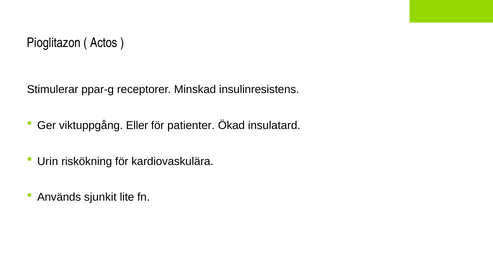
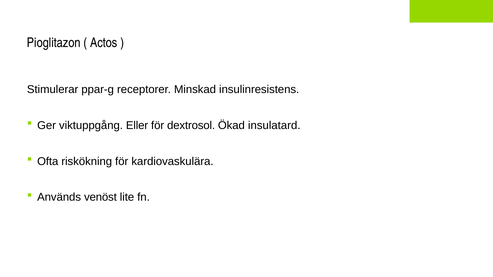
patienter: patienter -> dextrosol (191, 126)
Urin: Urin -> Ofta (48, 162)
sjunkit: sjunkit -> venöst (100, 197)
